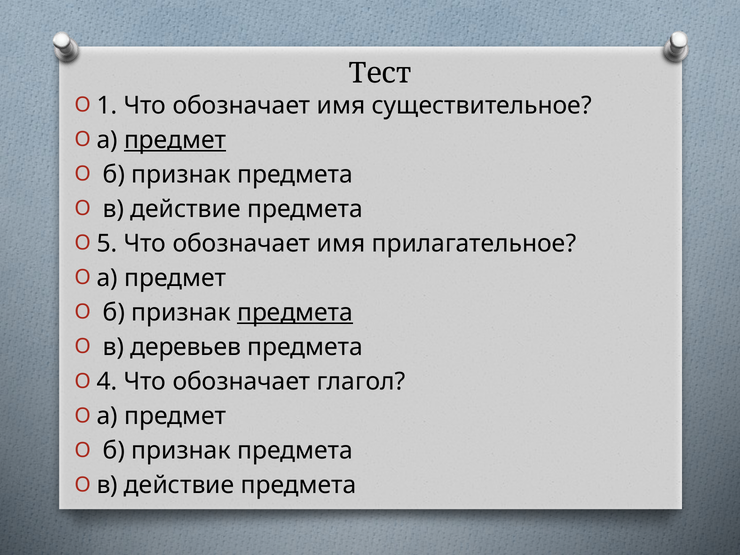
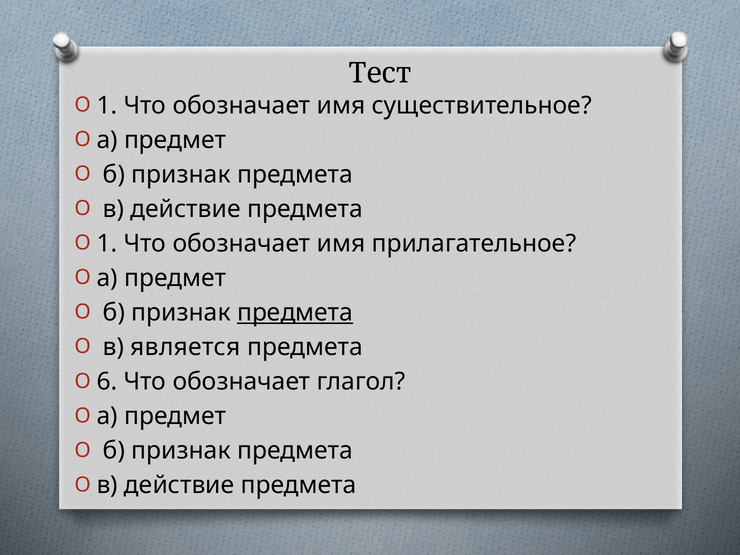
предмет underline: present -> none (175, 140)
5: 5 -> 1 (107, 244)
деревьев: деревьев -> является (185, 347)
4: 4 -> 6 (107, 382)
